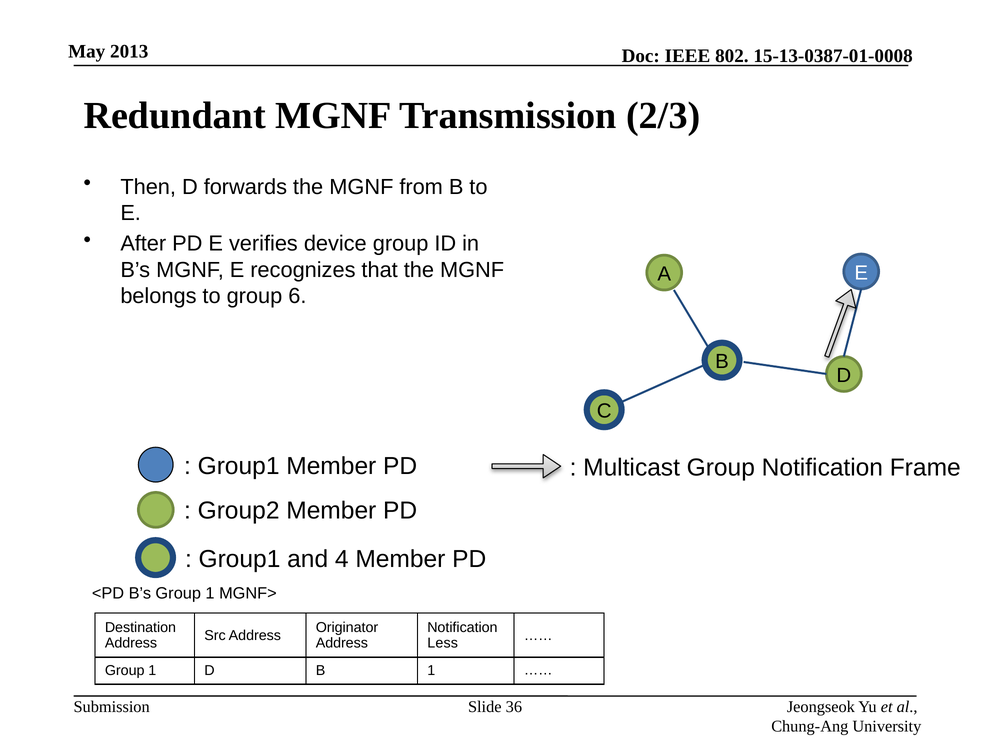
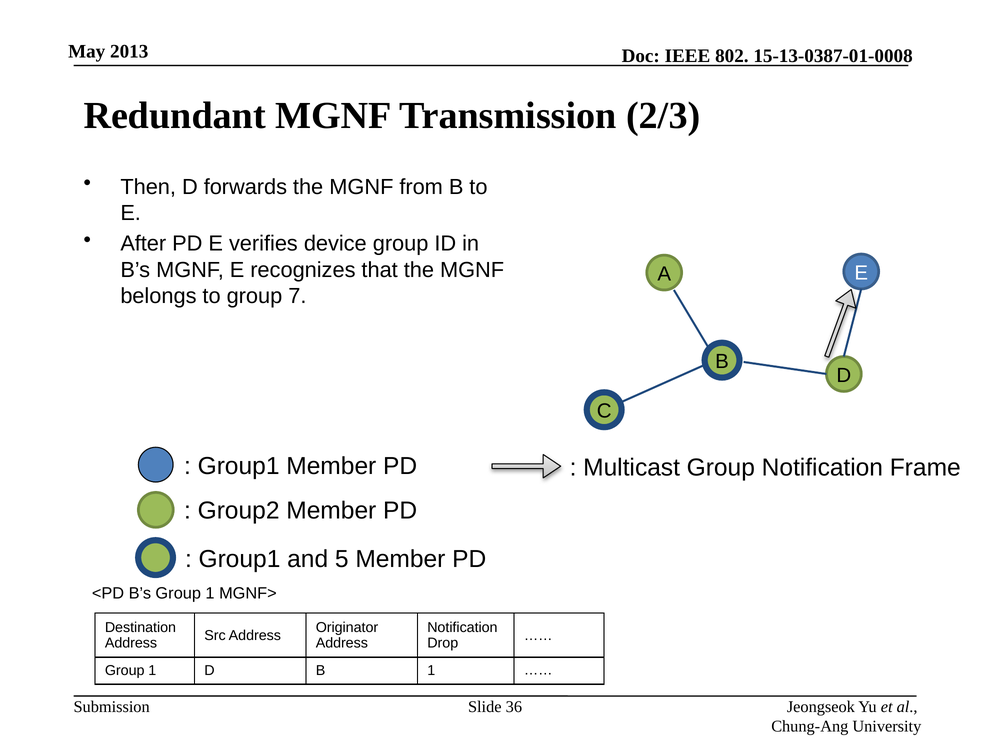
6: 6 -> 7 (297, 296)
4: 4 -> 5 (342, 559)
Less: Less -> Drop (443, 643)
